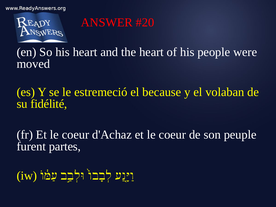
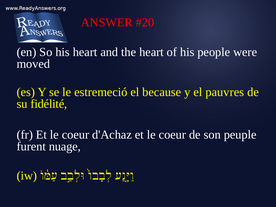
volaban: volaban -> pauvres (225, 92)
partes: partes -> nuage (65, 146)
